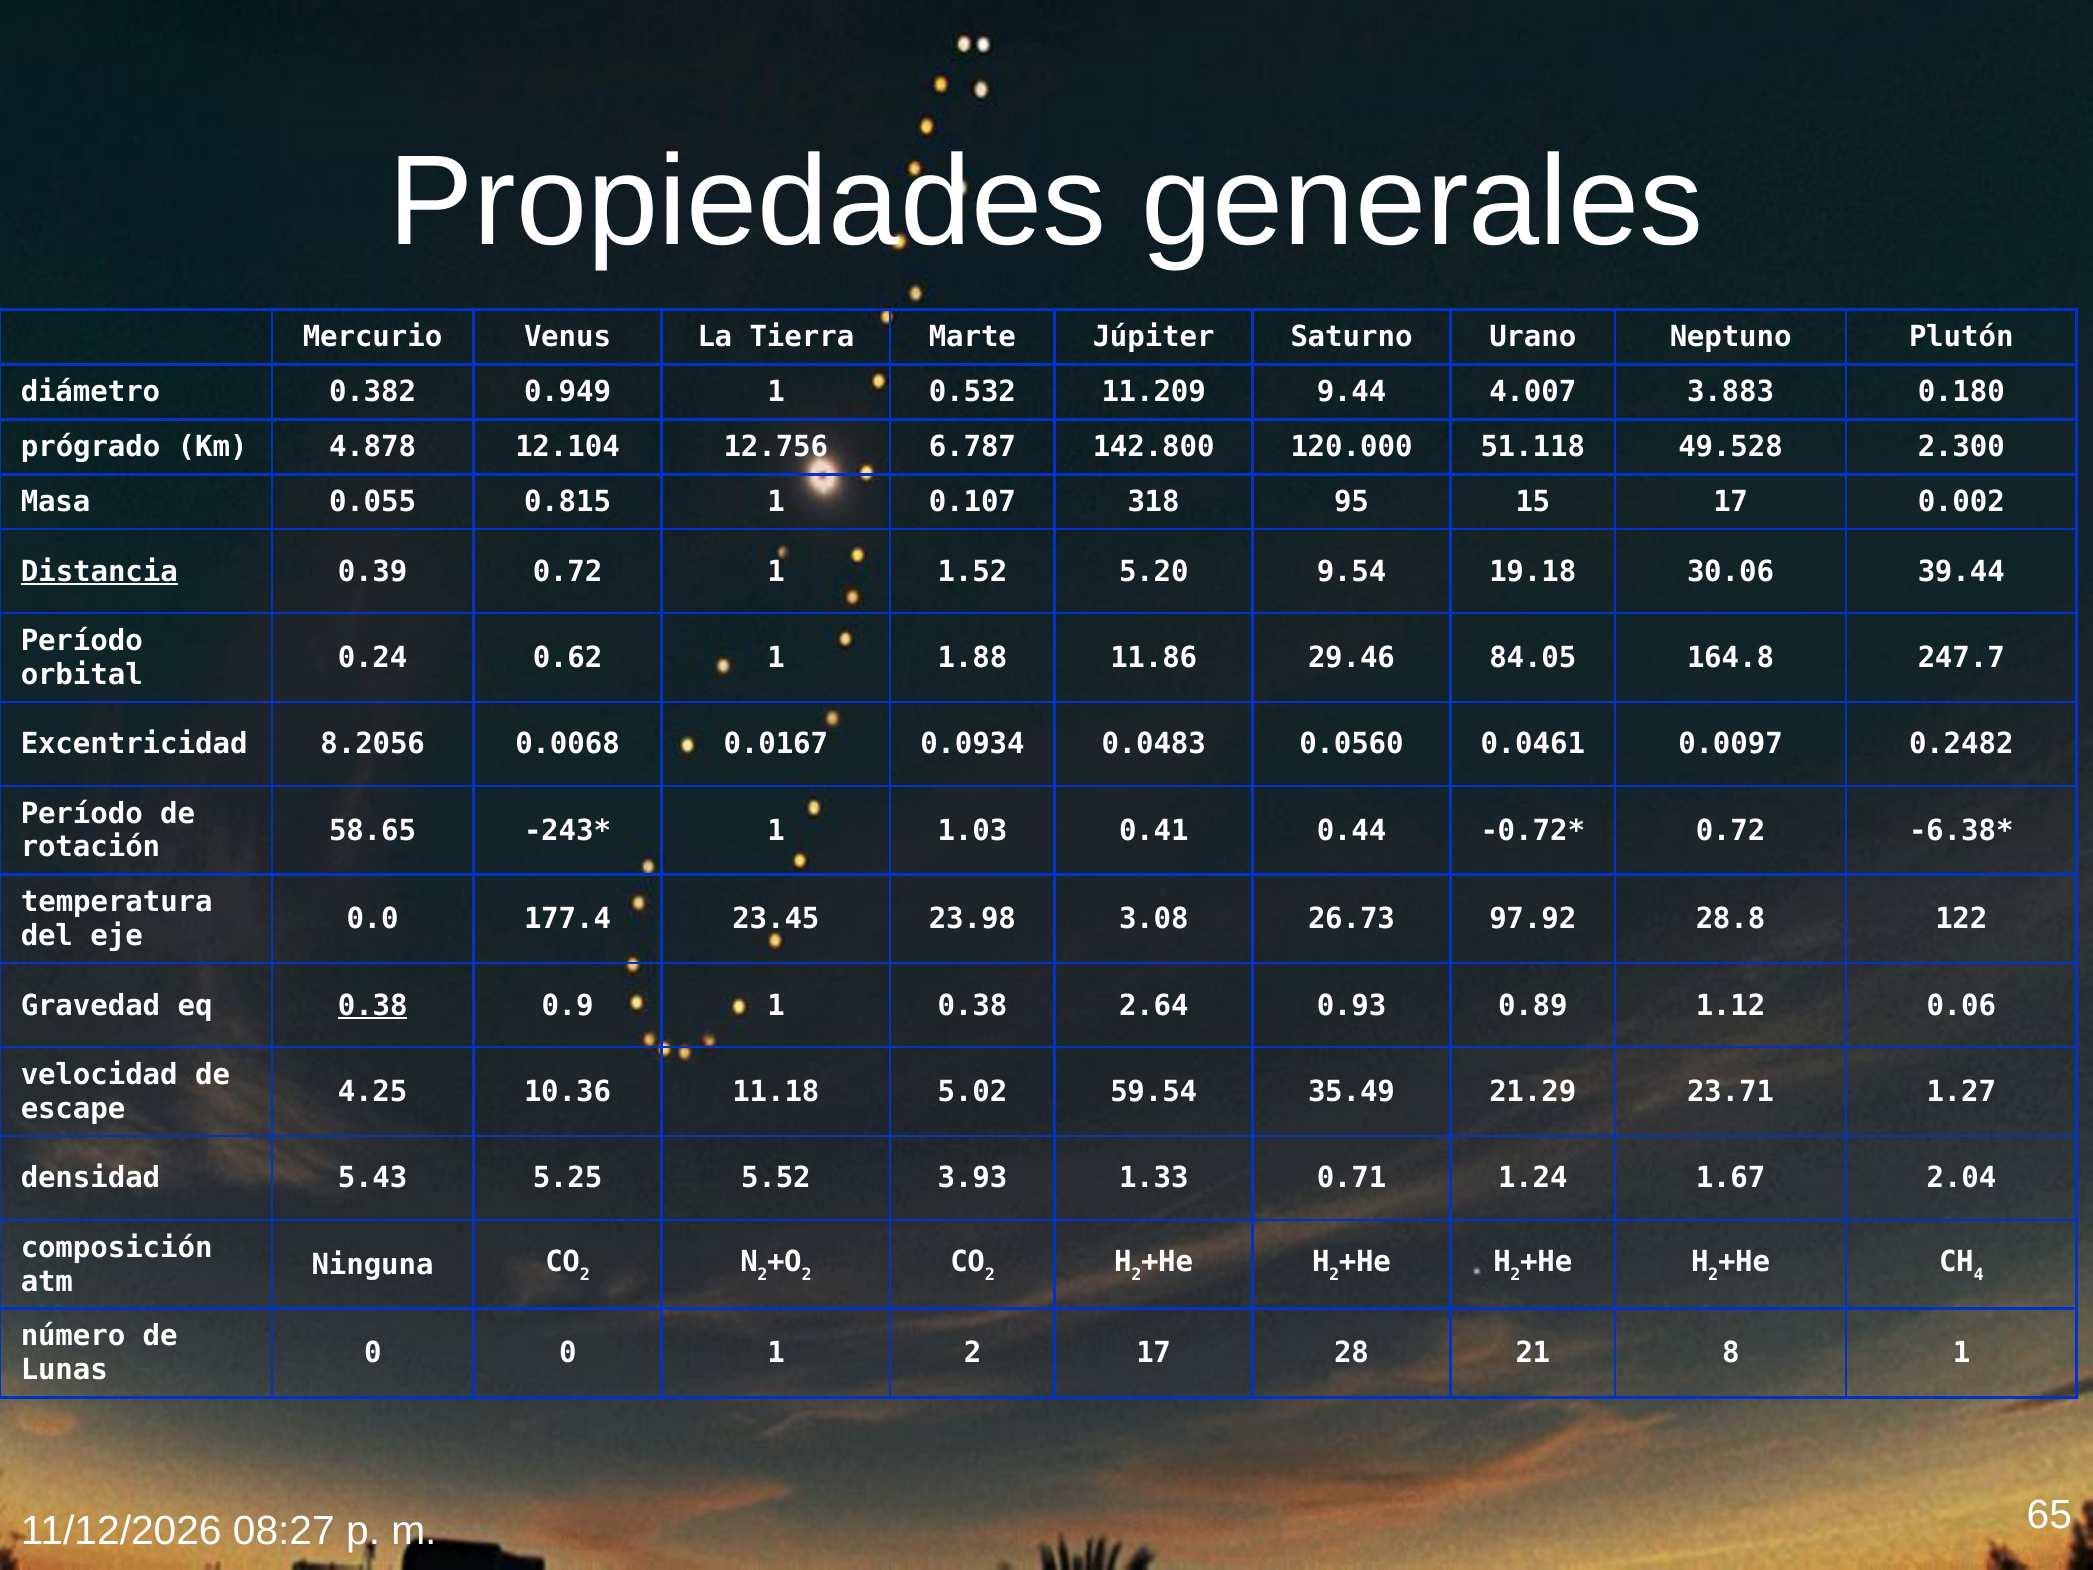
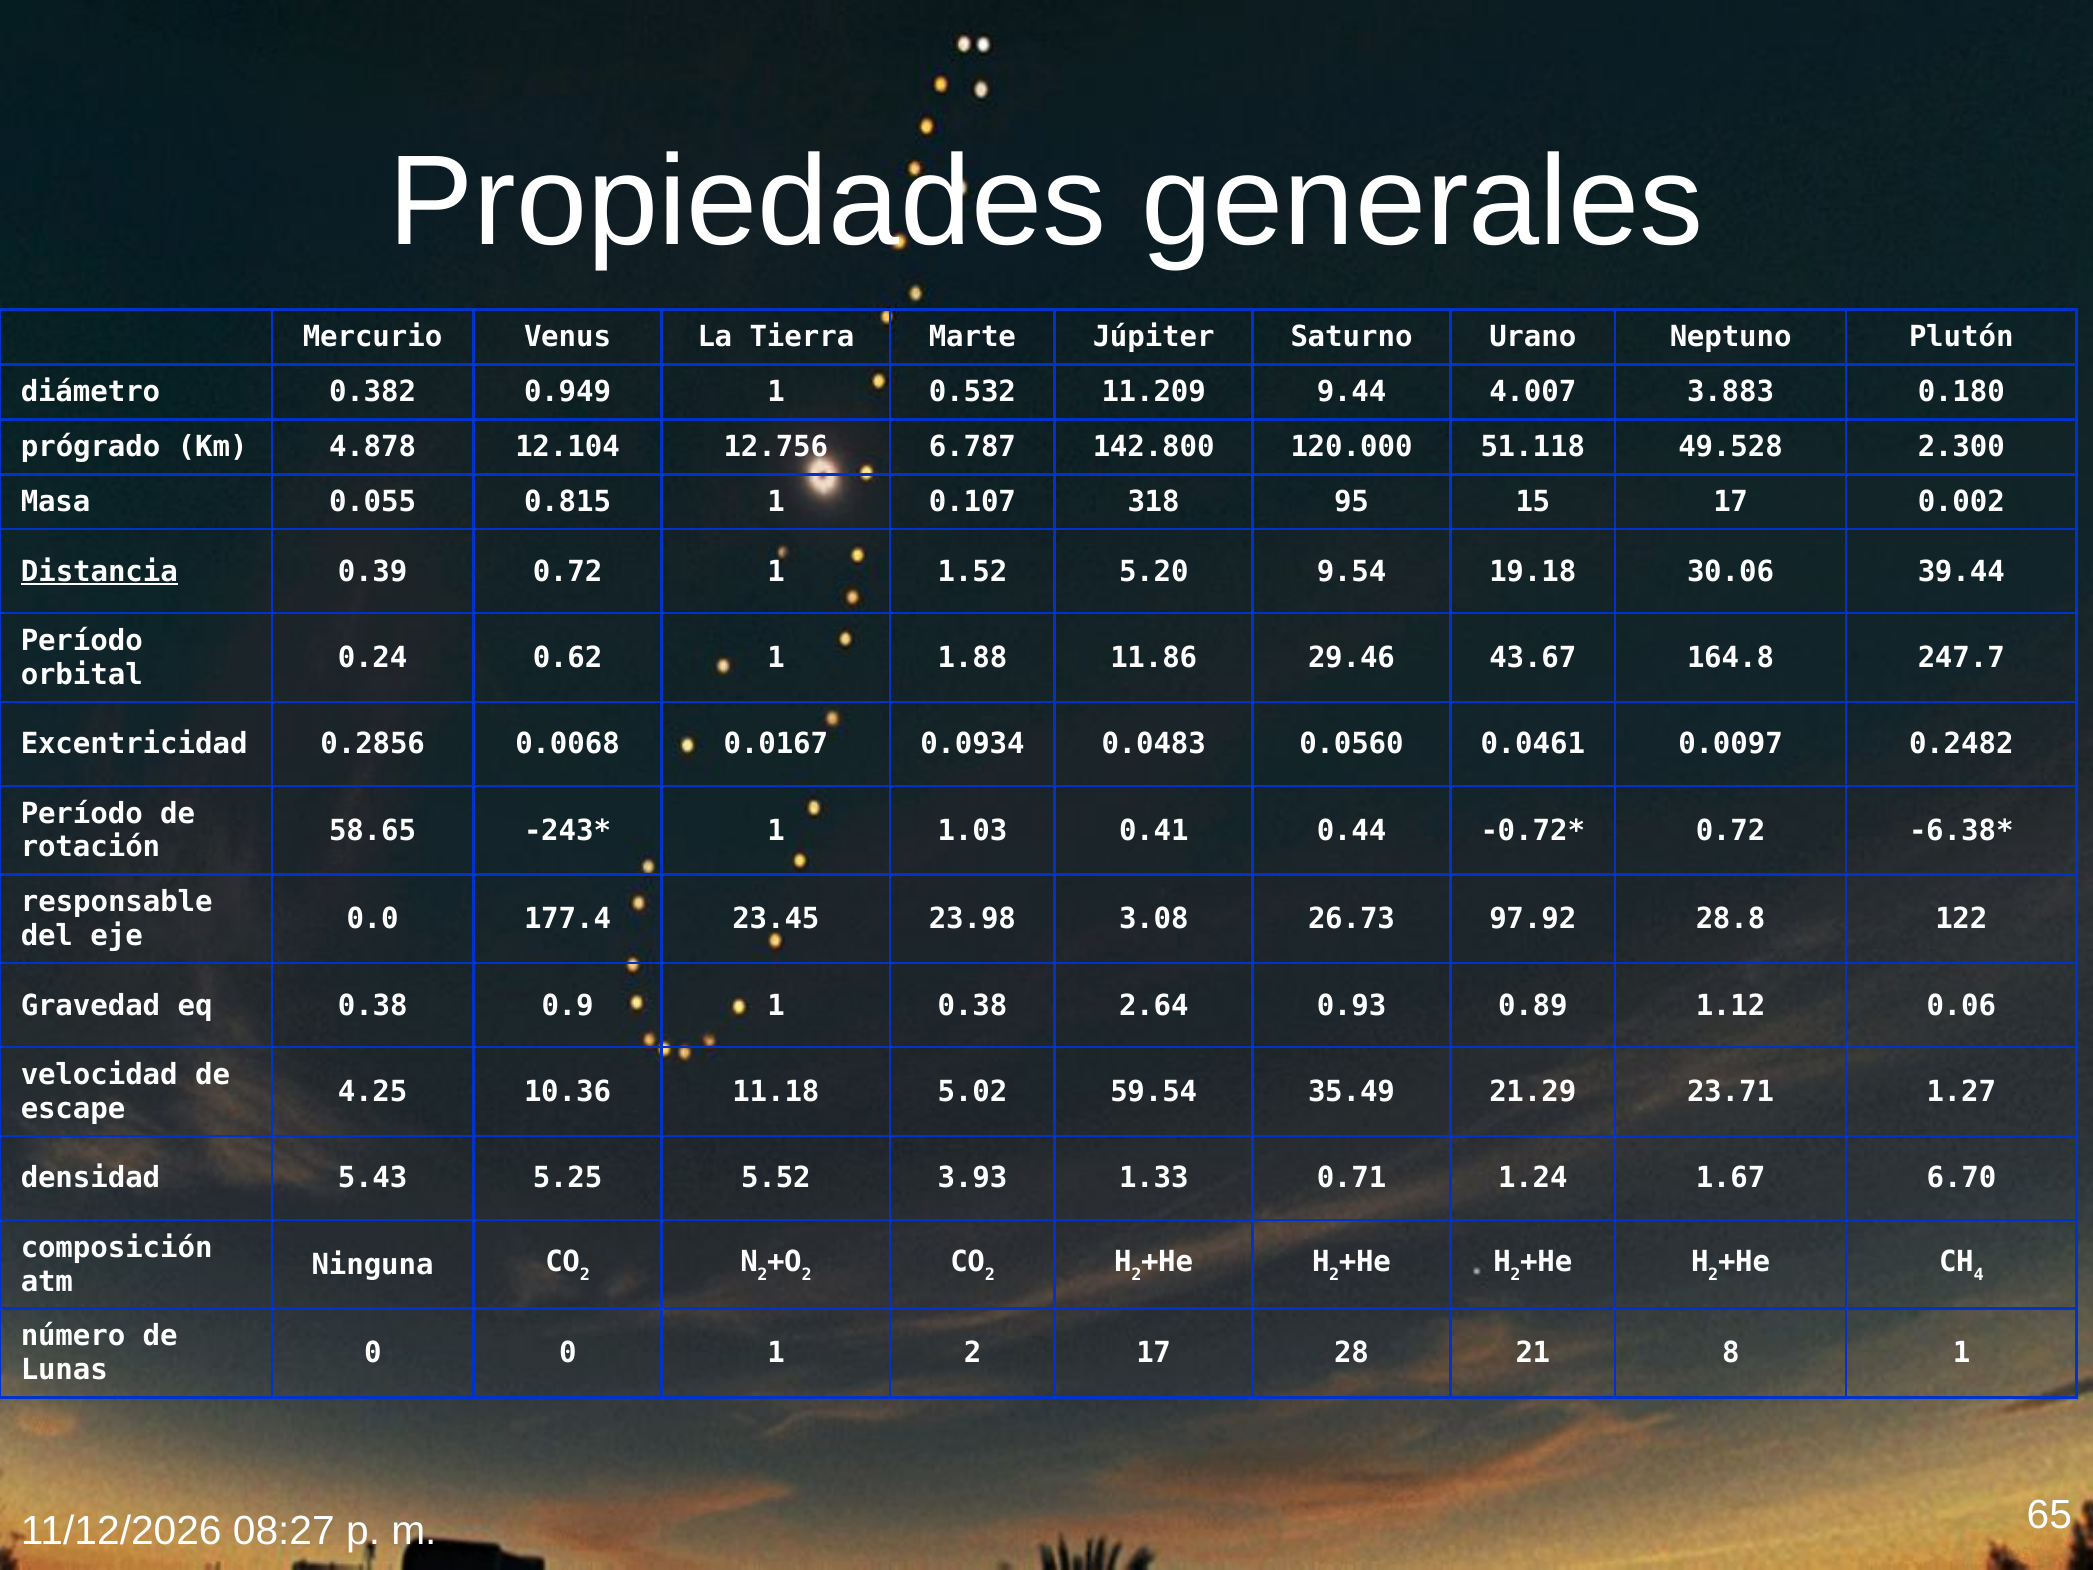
84.05: 84.05 -> 43.67 (1533, 658)
8.2056: 8.2056 -> 0.2856 (373, 744)
temperatura: temperatura -> responsable (117, 902)
0.38 underline: present -> none (373, 1005)
2.04: 2.04 -> 6.70 (1961, 1178)
